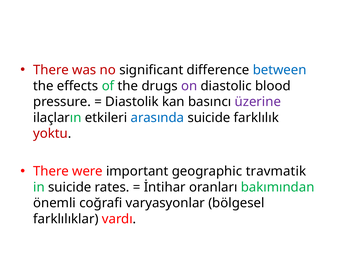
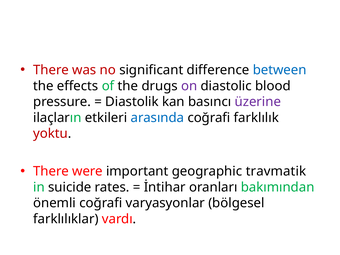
arasında suicide: suicide -> coğrafi (209, 118)
